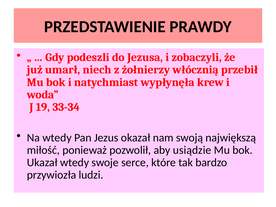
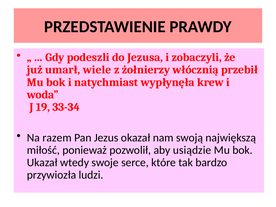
niech: niech -> wiele (97, 70)
Na wtedy: wtedy -> razem (57, 138)
